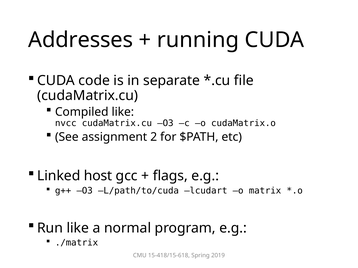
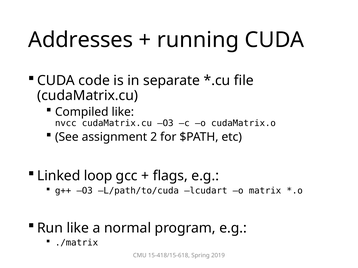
host: host -> loop (98, 176)
